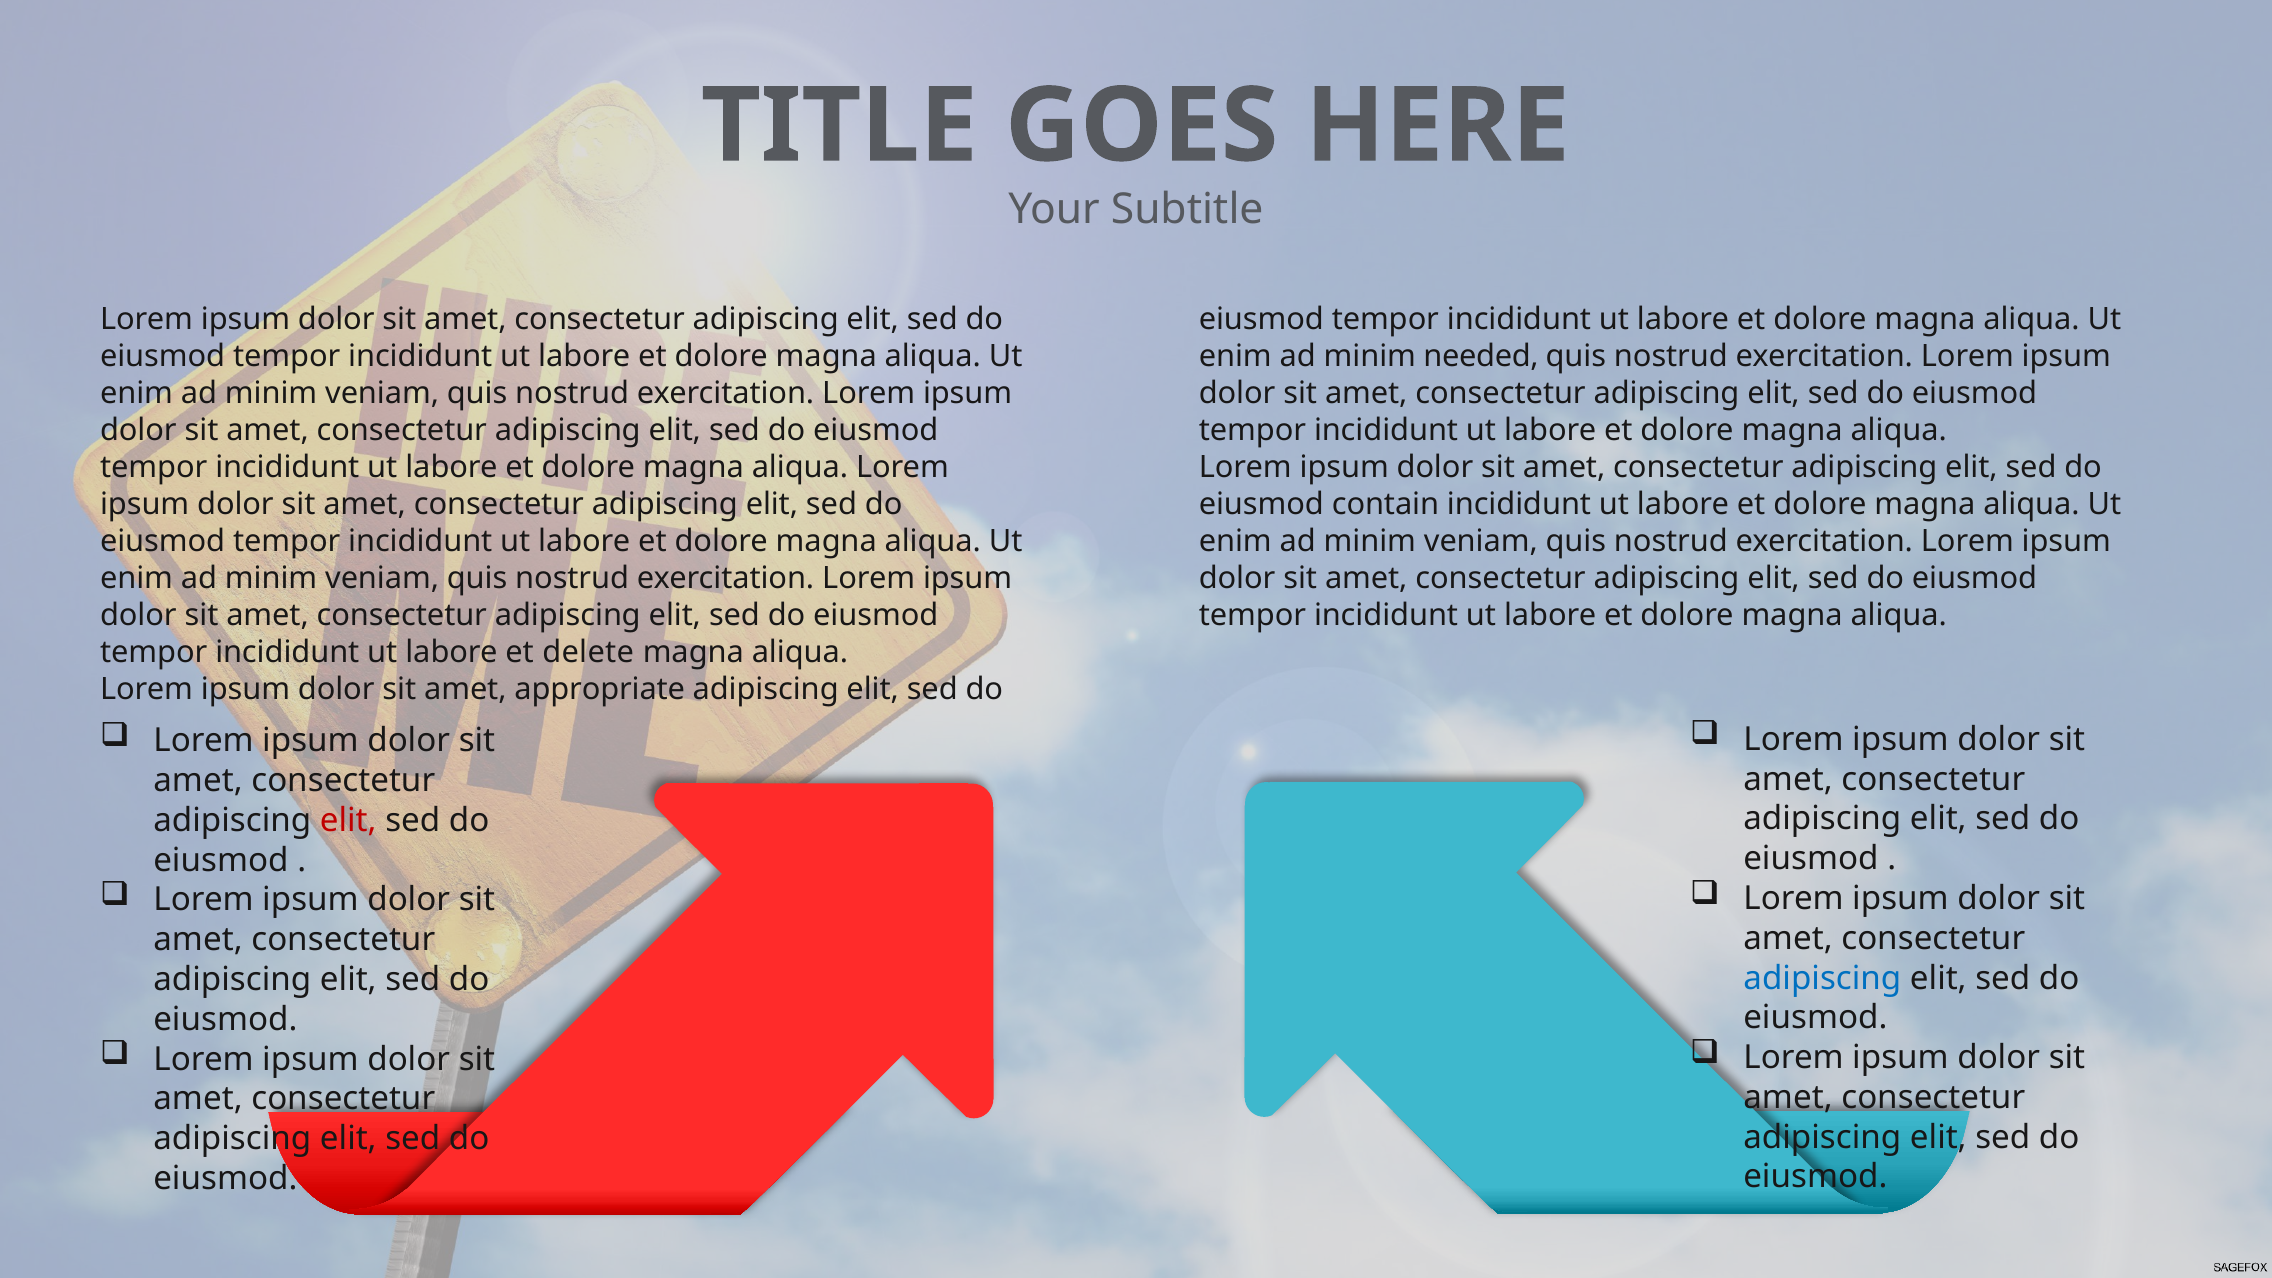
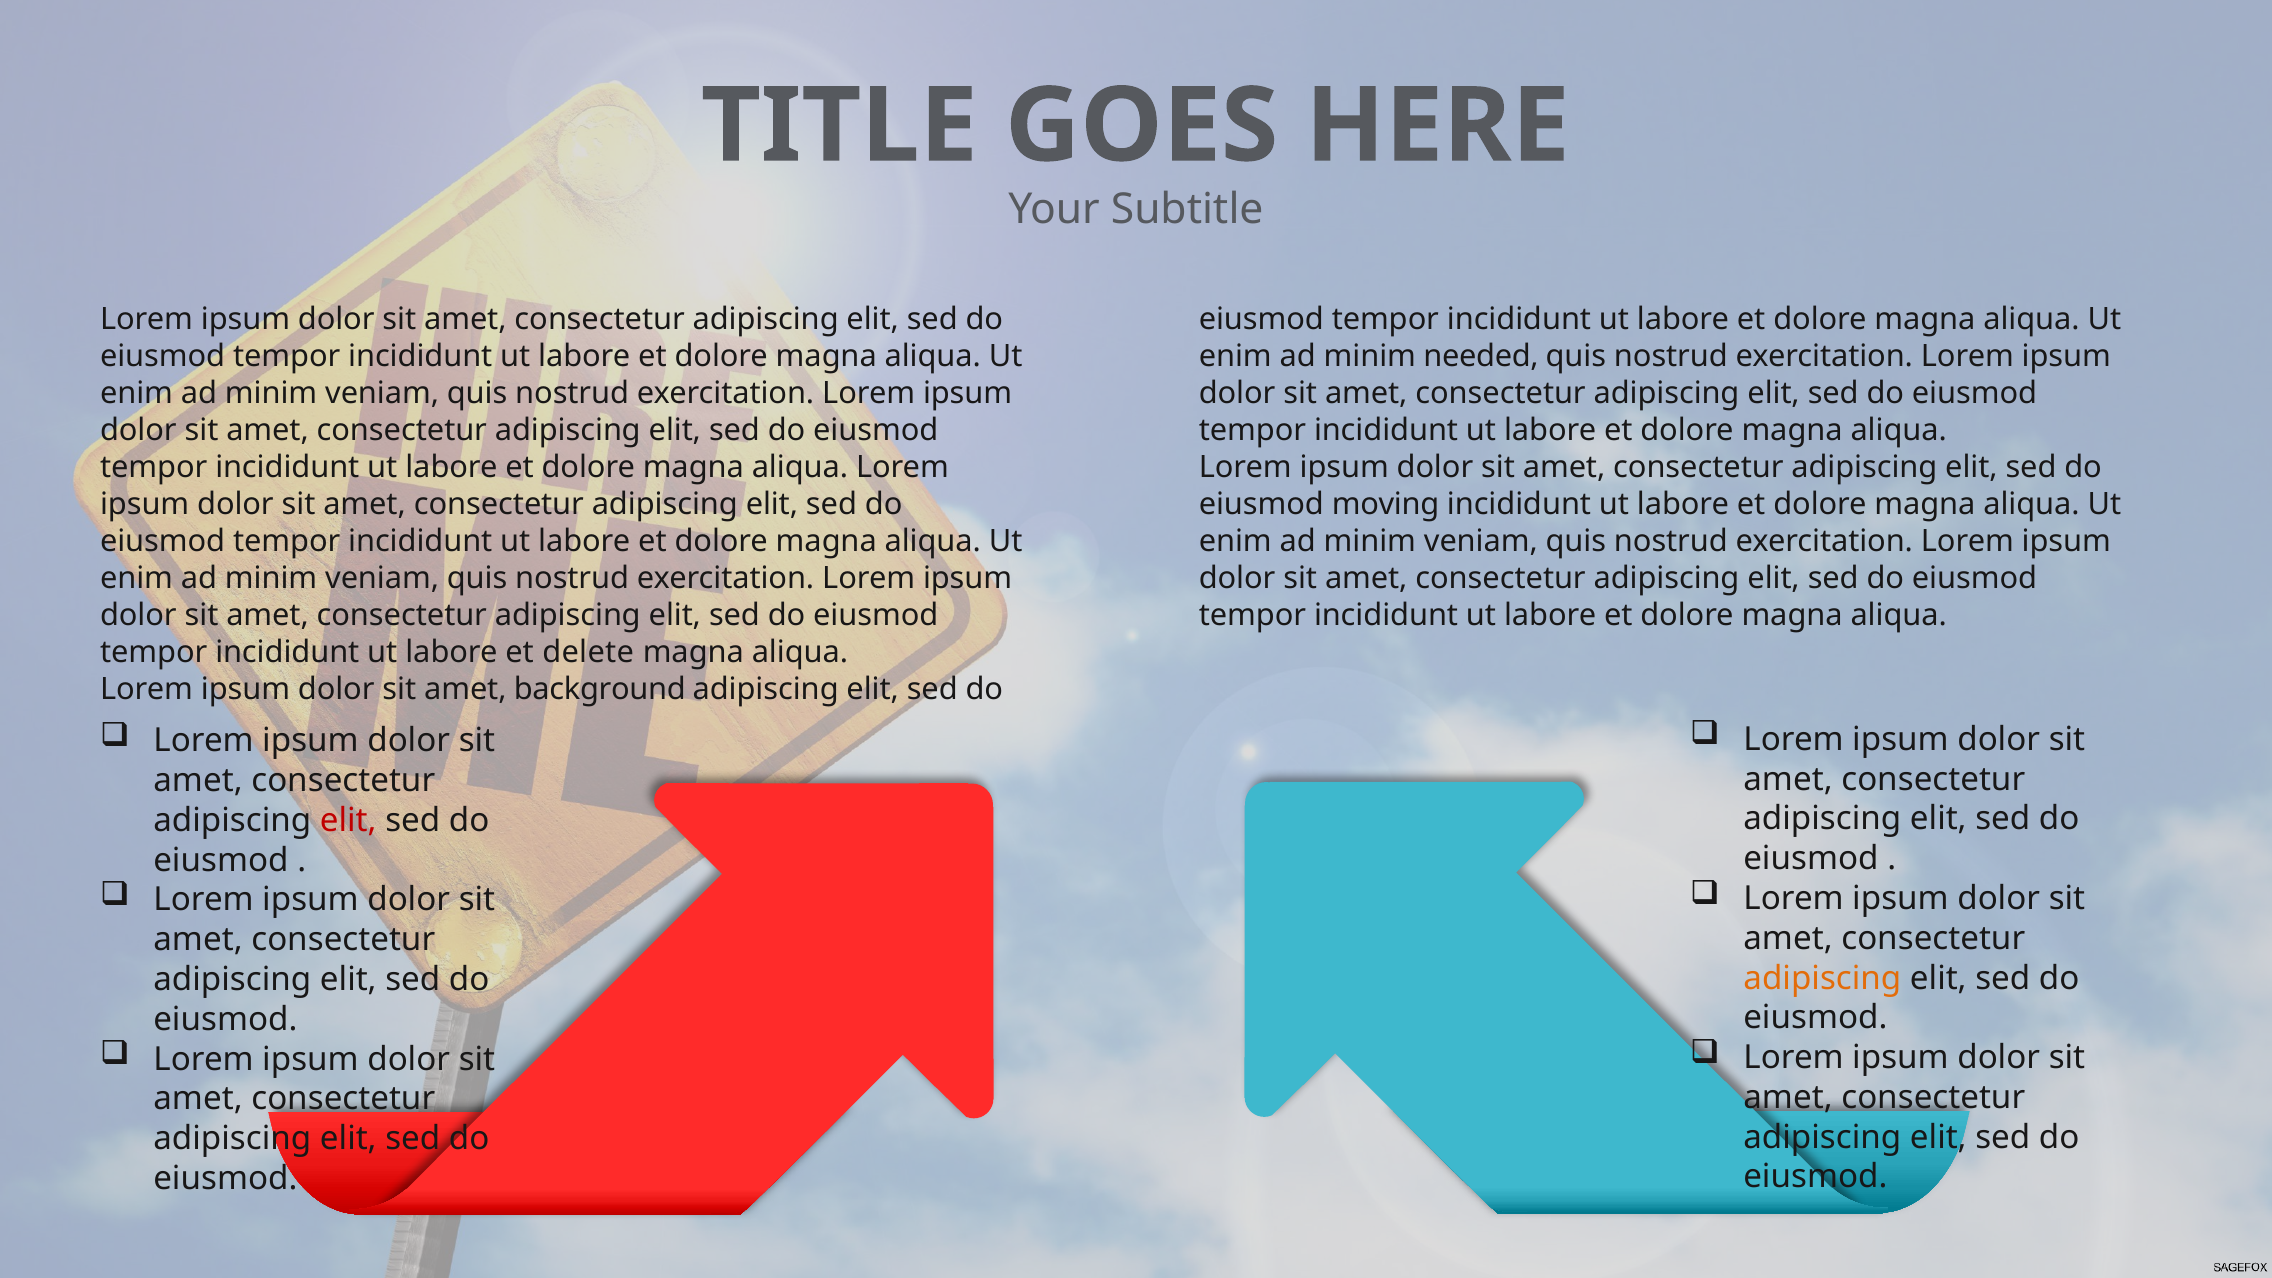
contain: contain -> moving (1386, 504)
appropriate: appropriate -> background (600, 689)
adipiscing colour: blue -> orange (1822, 978)
